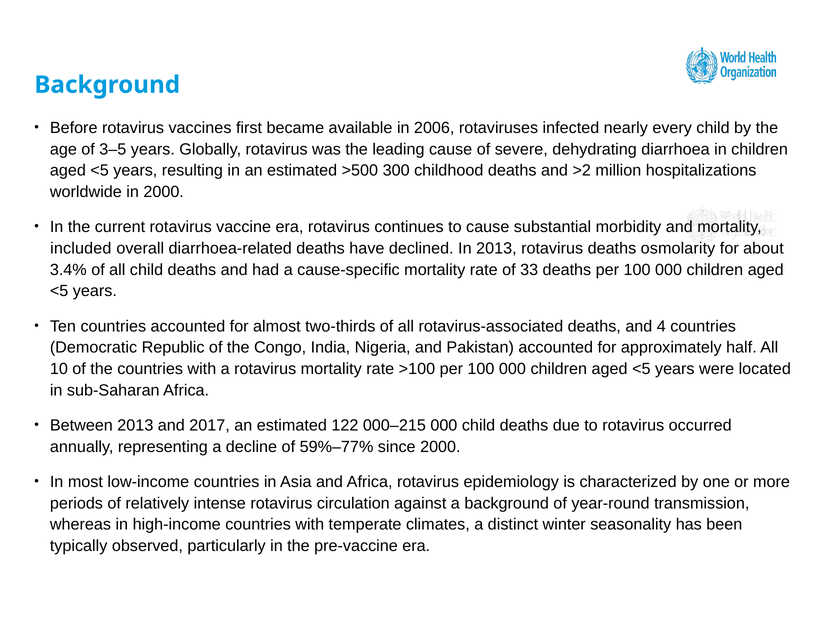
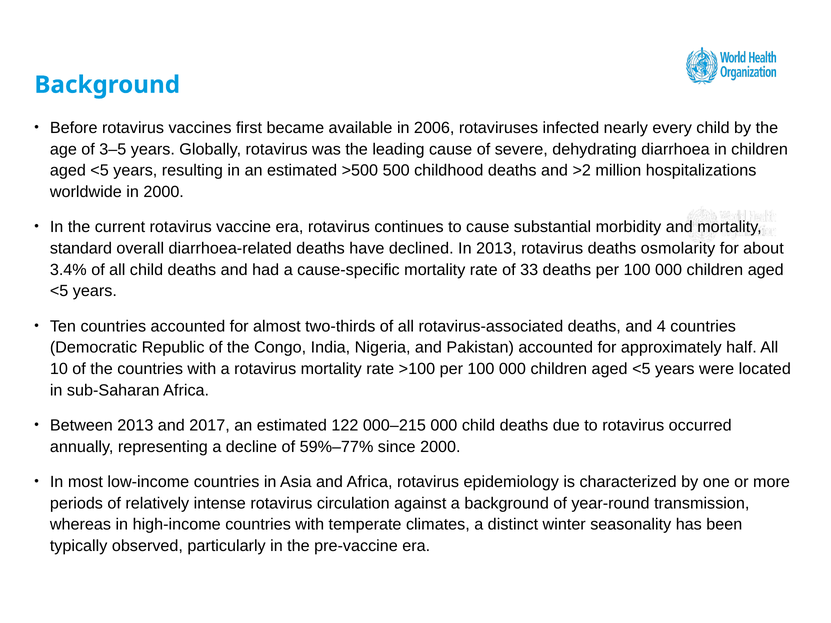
300: 300 -> 500 (396, 171)
included: included -> standard (81, 249)
